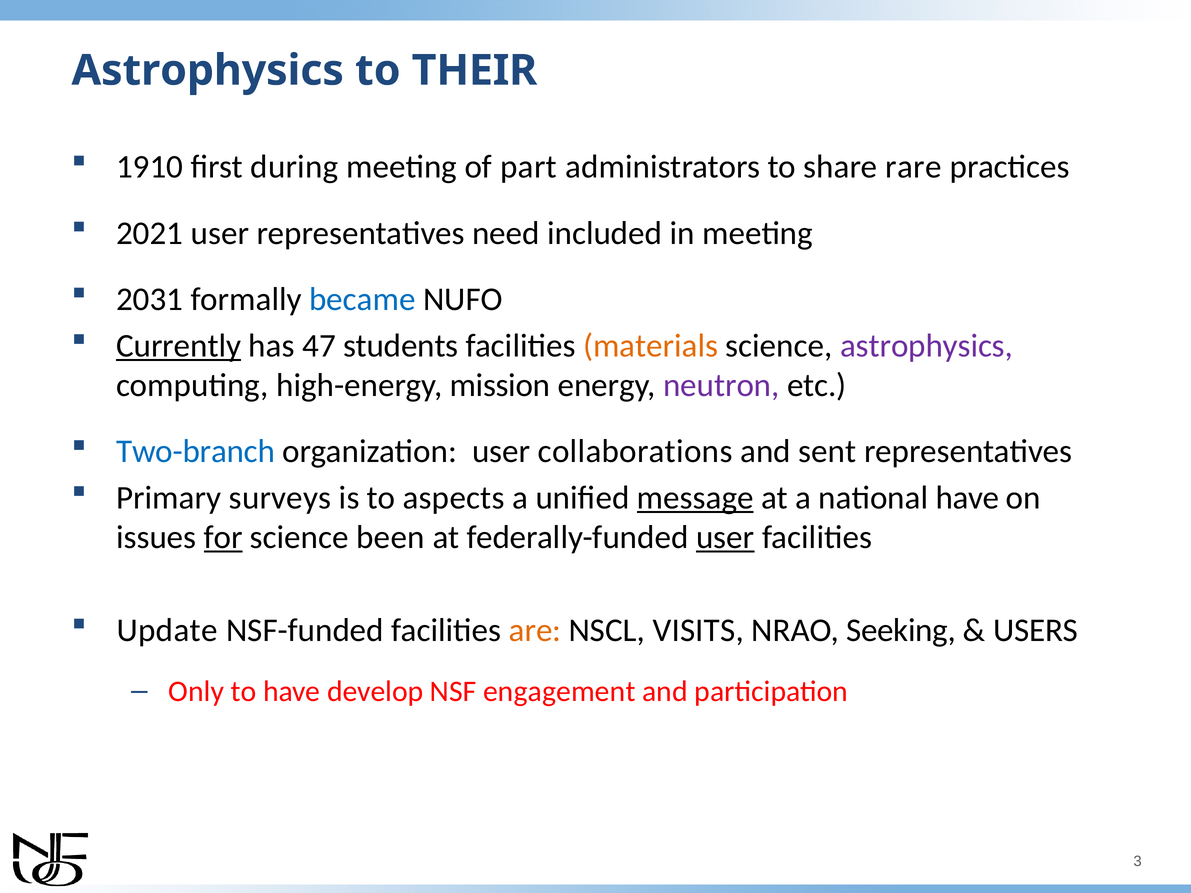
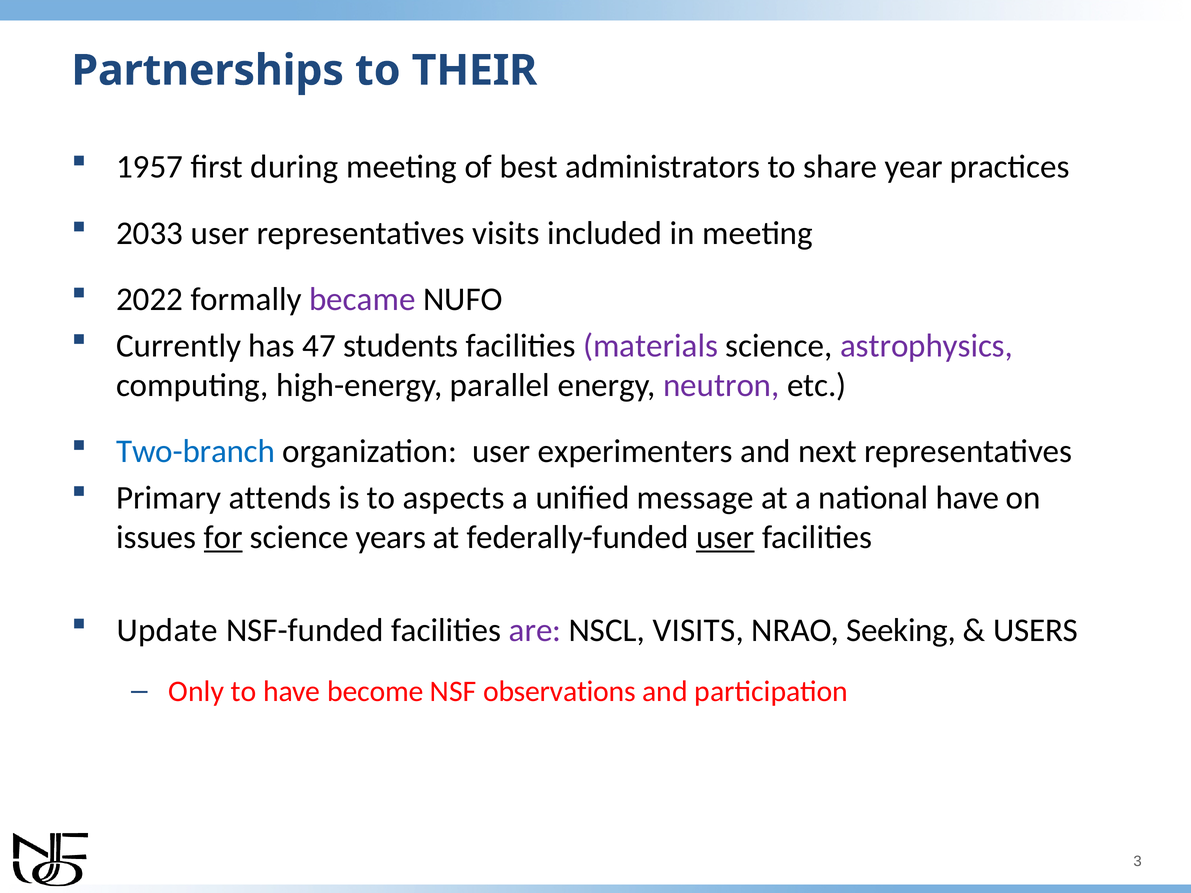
Astrophysics: Astrophysics -> Partnerships (208, 71)
1910: 1910 -> 1957 (150, 167)
part: part -> best (529, 167)
rare: rare -> year (914, 167)
2021: 2021 -> 2033 (150, 233)
representatives need: need -> visits (506, 233)
2031: 2031 -> 2022 (150, 299)
became colour: blue -> purple (362, 299)
Currently underline: present -> none (179, 346)
materials colour: orange -> purple (651, 346)
mission: mission -> parallel (500, 385)
collaborations: collaborations -> experimenters (635, 452)
sent: sent -> next (828, 452)
surveys: surveys -> attends (280, 498)
message underline: present -> none (695, 498)
been: been -> years (391, 538)
are colour: orange -> purple (535, 630)
develop: develop -> become (375, 692)
engagement: engagement -> observations (559, 692)
